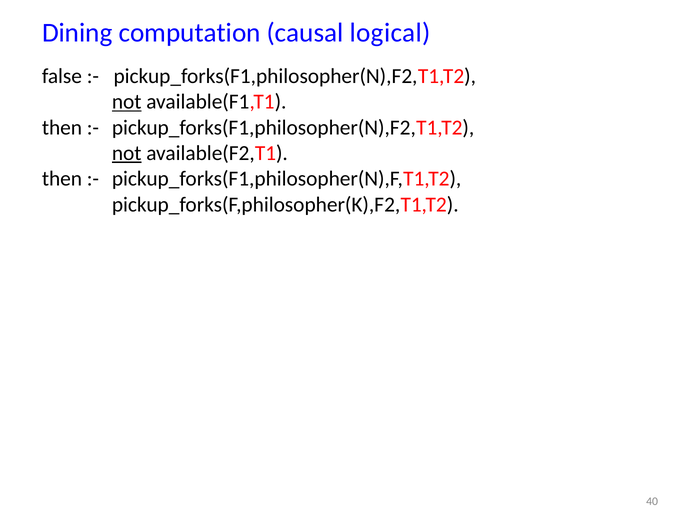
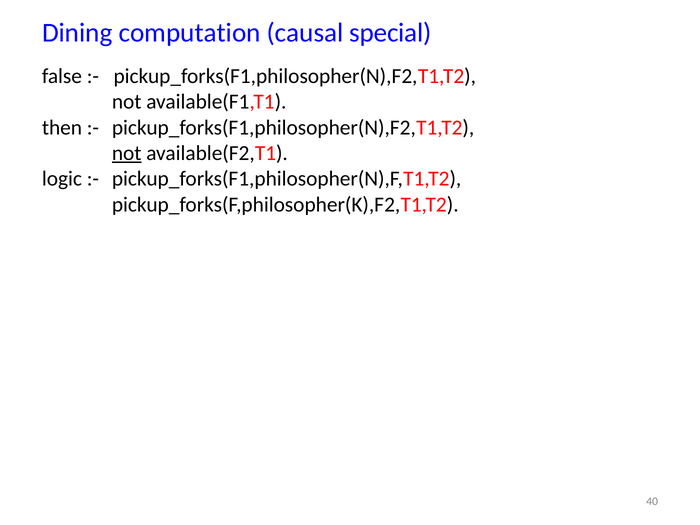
logical: logical -> special (390, 33)
not underline: present -> none (127, 102)
then: then -> logic (62, 179)
